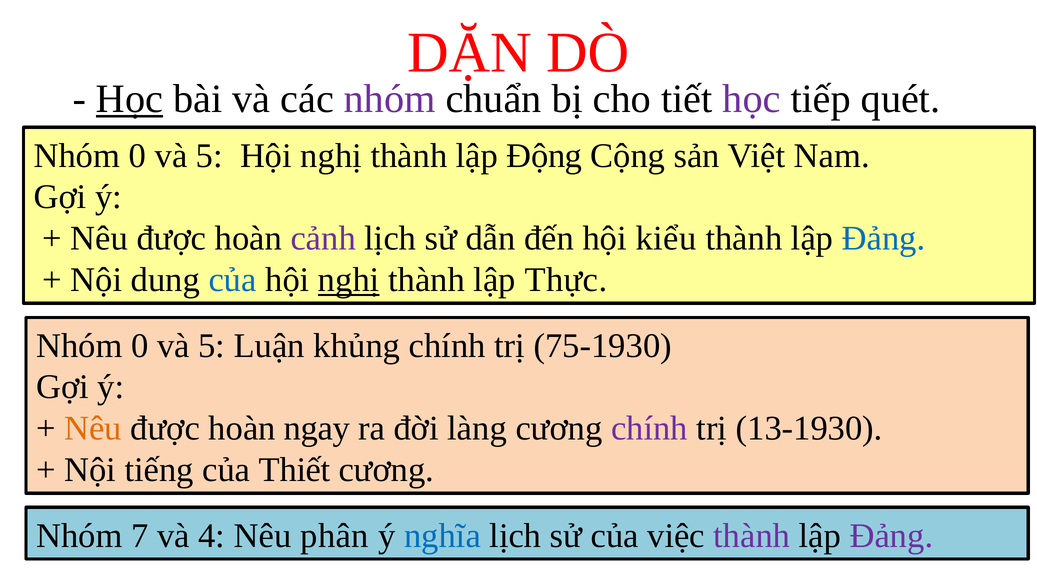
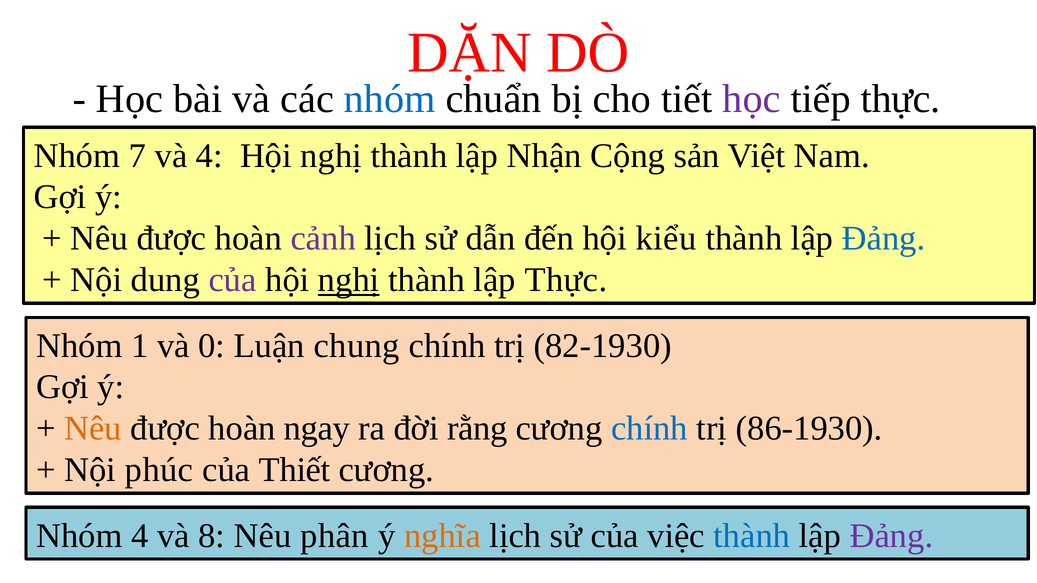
Học underline: present -> none (130, 99)
nhóm colour: purple -> blue (390, 99)
tiếp quét: quét -> thực (901, 99)
0: 0 -> 7 (137, 156)
5: 5 -> 4 (209, 156)
Động: Động -> Nhận (544, 156)
của colour: blue -> purple (233, 280)
0: 0 -> 1 (140, 346)
5: 5 -> 0 (212, 346)
khủng: khủng -> chung (357, 346)
75-1930: 75-1930 -> 82-1930 (603, 346)
làng: làng -> rằng (477, 429)
chính colour: purple -> blue (649, 429)
13-1930: 13-1930 -> 86-1930 (809, 429)
tiếng: tiếng -> phúc (159, 470)
Nhóm 7: 7 -> 4 (140, 536)
4: 4 -> 8 (212, 536)
nghĩa colour: blue -> orange (442, 536)
thành colour: purple -> blue (752, 536)
